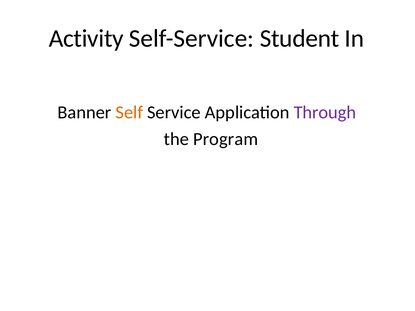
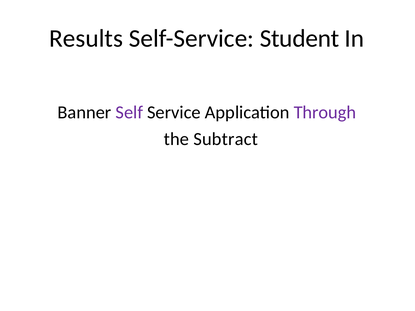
Activity: Activity -> Results (86, 39)
Self colour: orange -> purple (129, 112)
Program: Program -> Subtract (226, 139)
